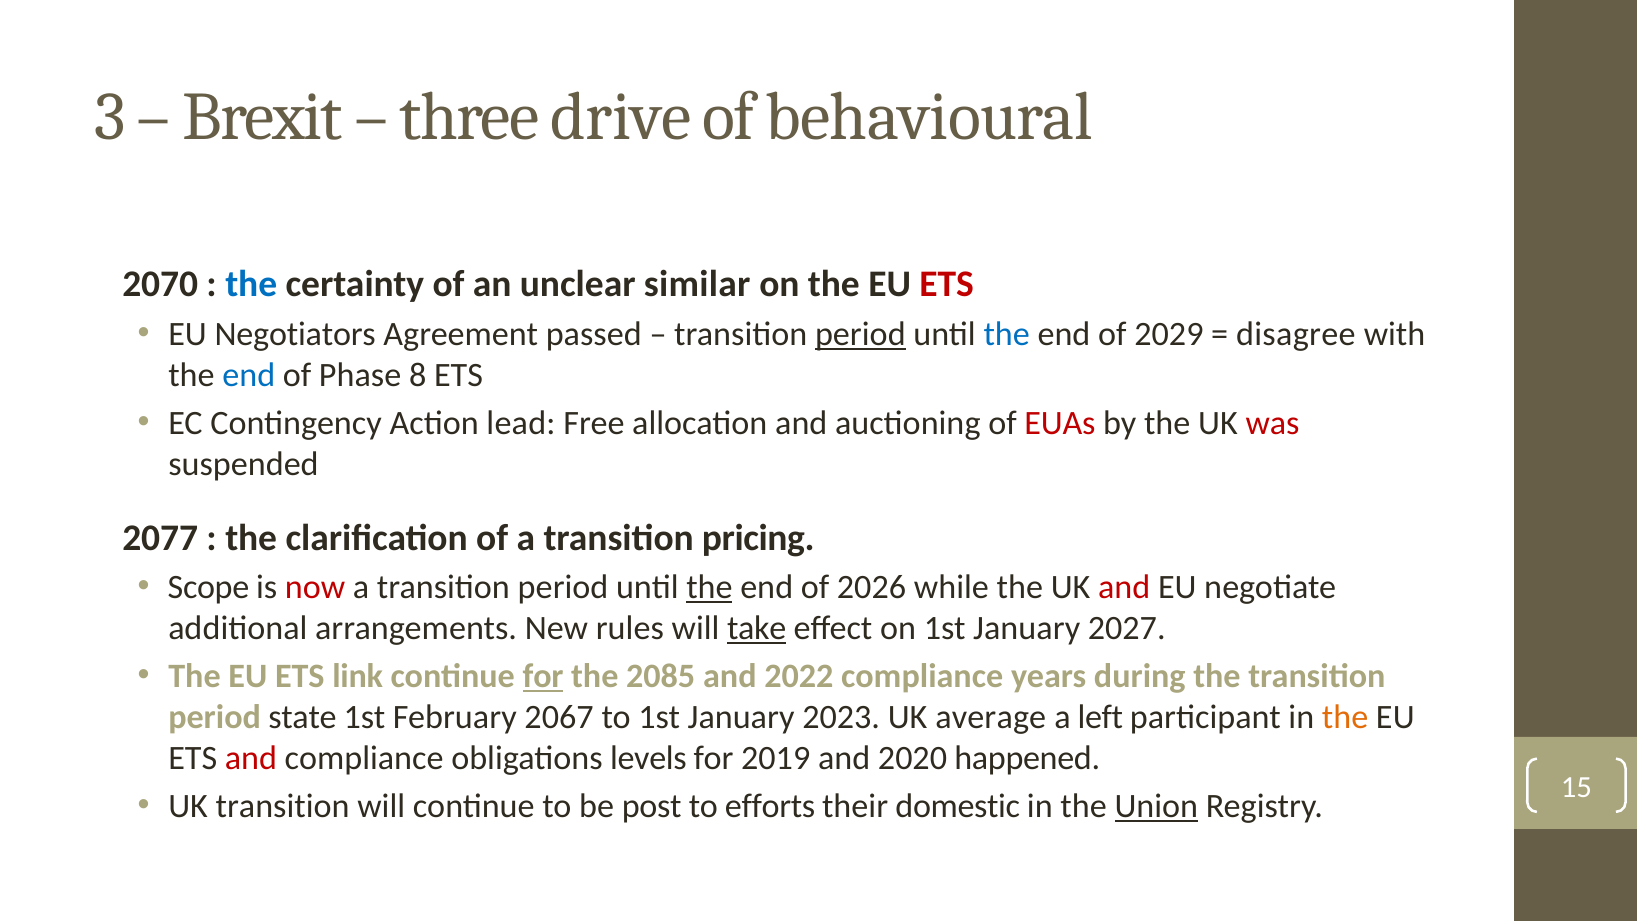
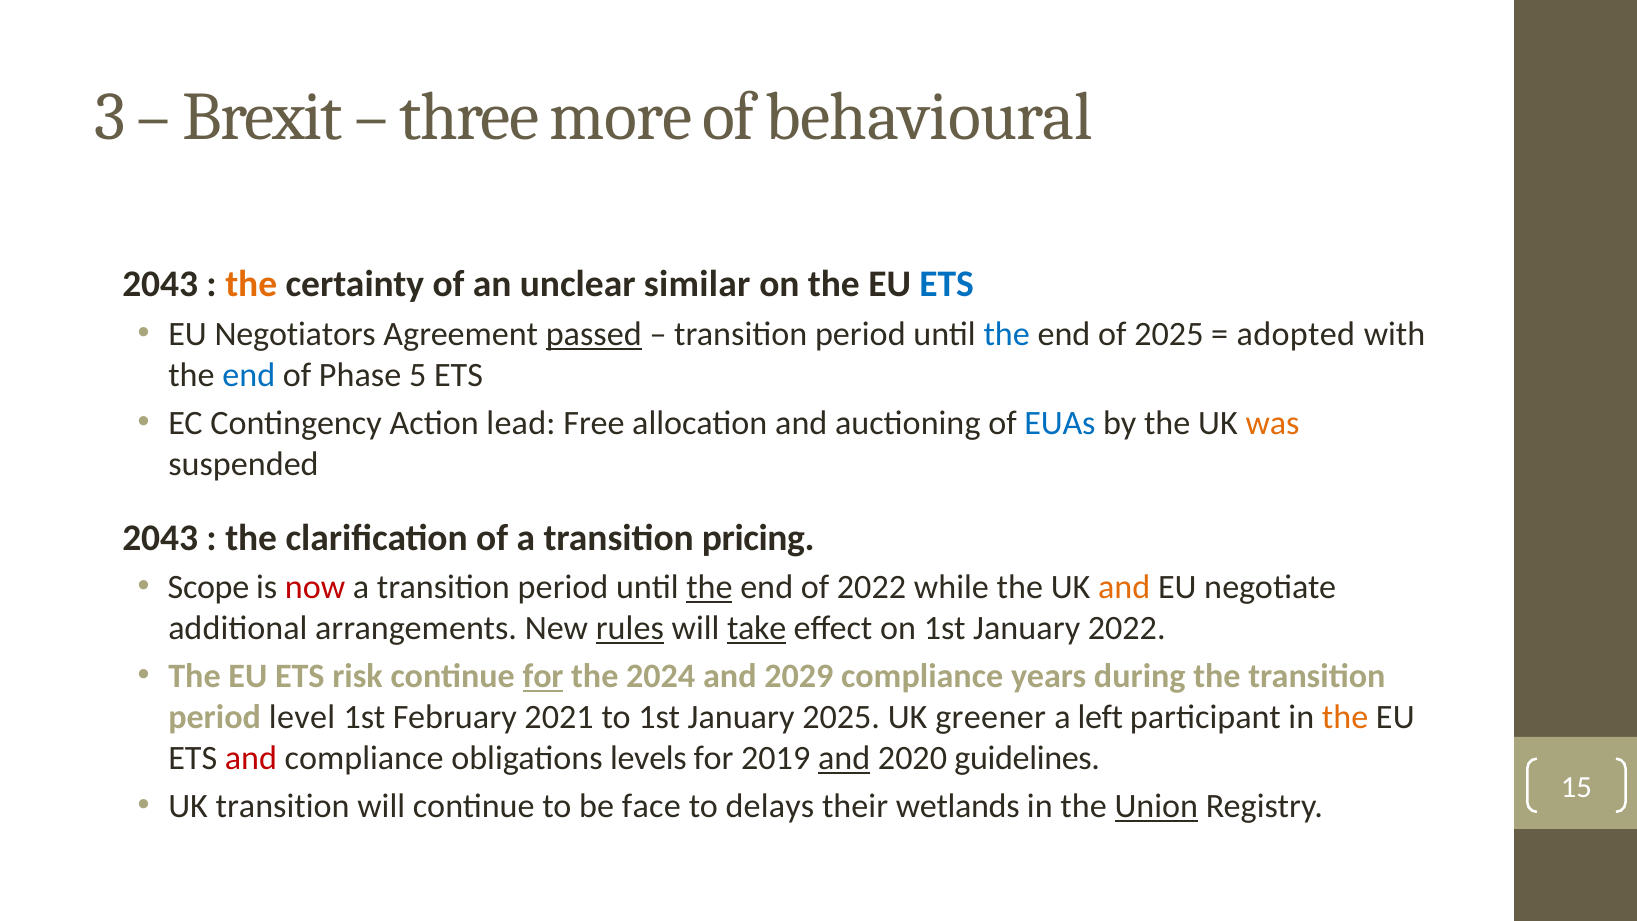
drive: drive -> more (621, 117)
2070: 2070 -> 2043 (160, 285)
the colour: blue -> orange (251, 285)
ETS colour: red -> blue (947, 285)
passed underline: none -> present (594, 334)
period underline: present -> none (860, 334)
of 2029: 2029 -> 2025 (1169, 334)
disagree: disagree -> adopted (1296, 334)
8: 8 -> 5 (418, 375)
EUAs colour: red -> blue (1060, 423)
was colour: red -> orange (1272, 423)
2077: 2077 -> 2043 (160, 538)
of 2026: 2026 -> 2022 (872, 587)
and colour: red -> orange (1124, 587)
rules underline: none -> present (630, 628)
January 2027: 2027 -> 2022 (1127, 628)
link: link -> risk (358, 676)
2085: 2085 -> 2024 (661, 676)
2022: 2022 -> 2029 (799, 676)
state: state -> level (302, 717)
2067: 2067 -> 2021 (559, 717)
January 2023: 2023 -> 2025 (841, 717)
average: average -> greener (991, 717)
and underline: none -> present (844, 758)
happened: happened -> guidelines (1027, 758)
post: post -> face (651, 806)
efforts: efforts -> delays (770, 806)
domestic: domestic -> wetlands (958, 806)
